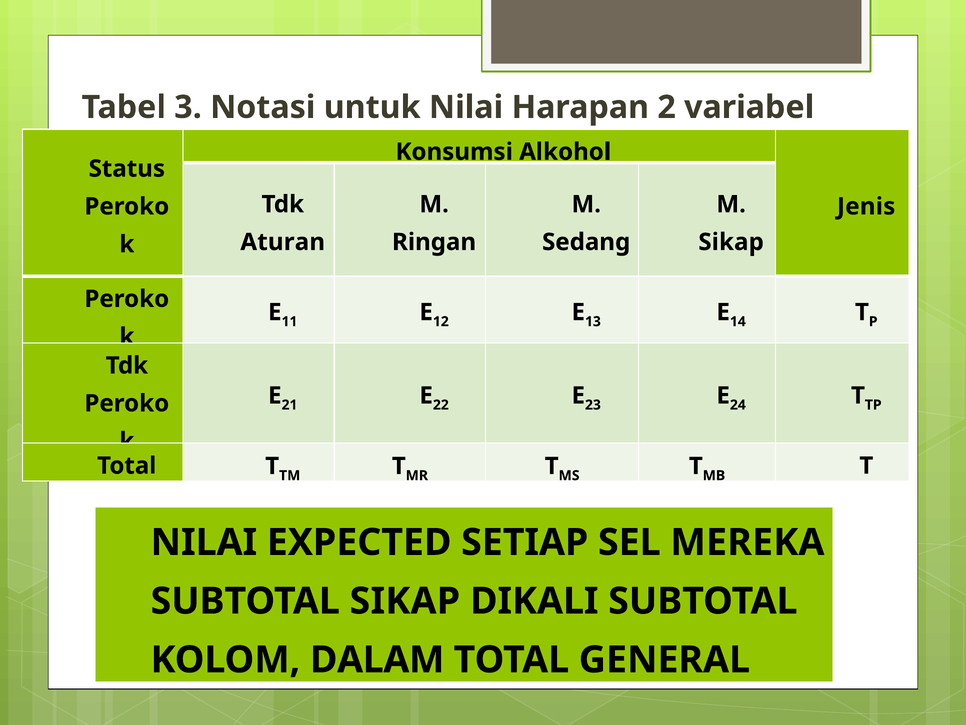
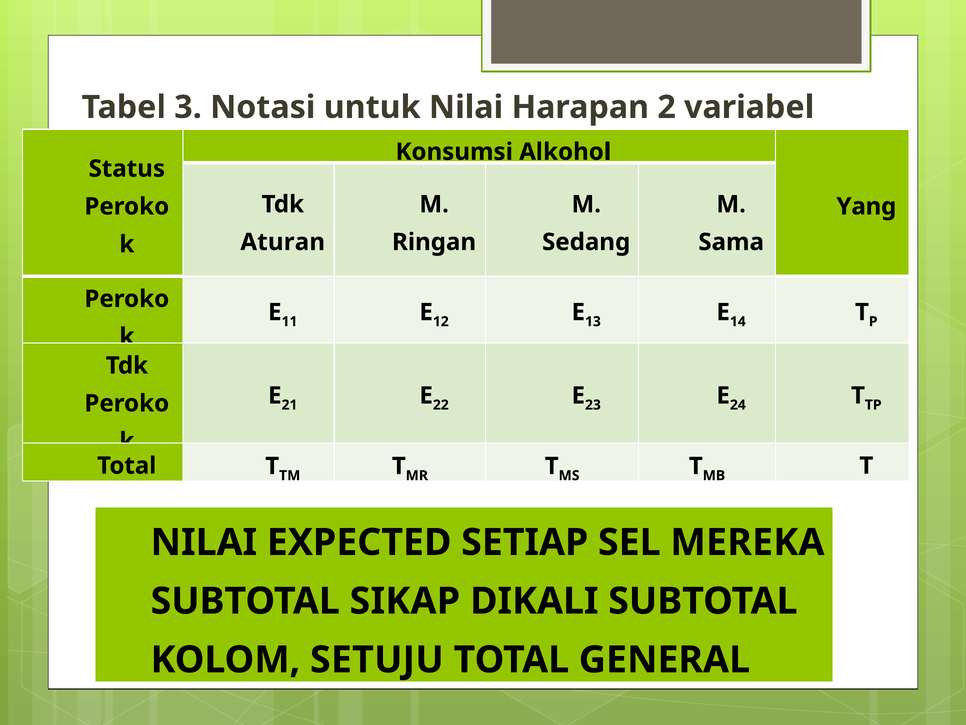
Jenis: Jenis -> Yang (866, 206)
Sikap: Sikap -> Sama (731, 242)
DALAM: DALAM -> SETUJU (377, 659)
